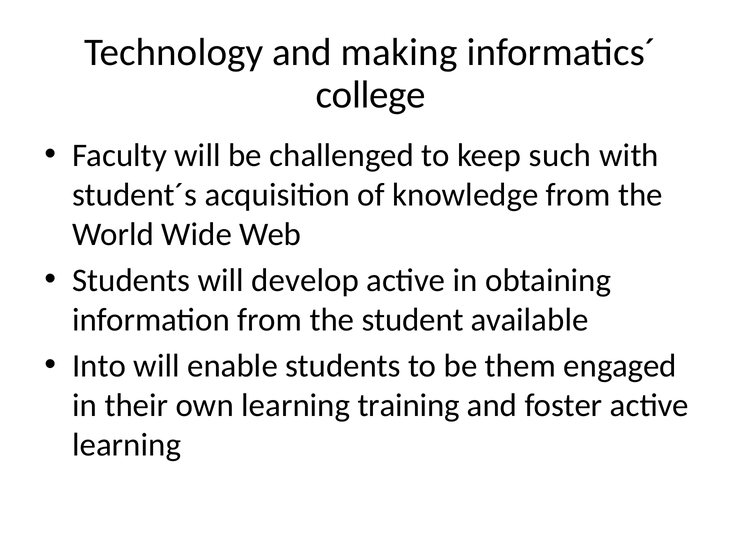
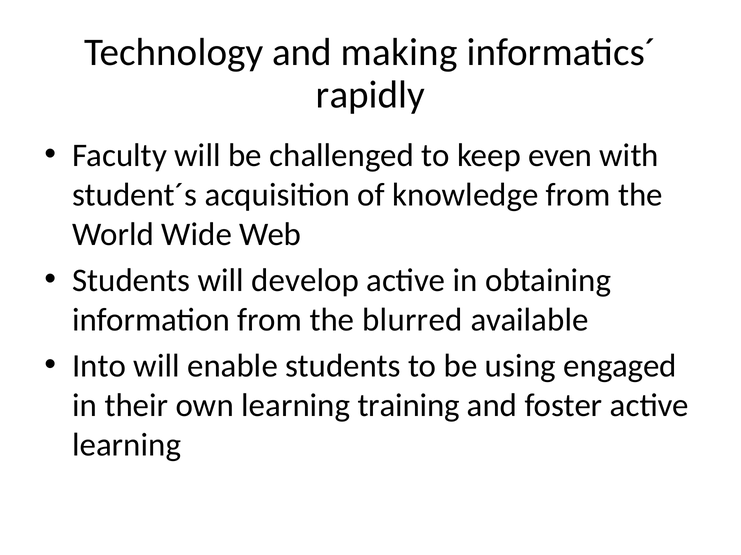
college: college -> rapidly (370, 95)
such: such -> even (560, 155)
student: student -> blurred (412, 320)
them: them -> using (520, 366)
